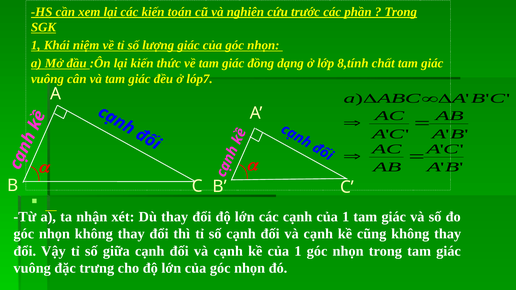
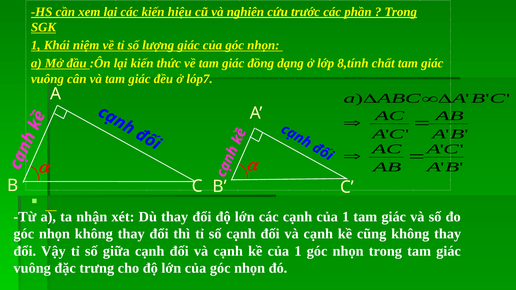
toán: toán -> hiệu (180, 12)
